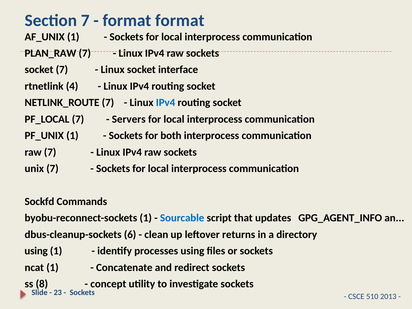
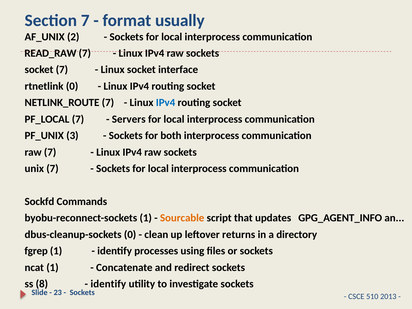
format format: format -> usually (180, 20)
AF_UNIX 1: 1 -> 2 (73, 37)
PLAN_RAW: PLAN_RAW -> READ_RAW (50, 53)
rtnetlink 4: 4 -> 0 (72, 86)
PF_UNIX 1: 1 -> 3 (72, 136)
Sourcable colour: blue -> orange (182, 218)
dbus-cleanup-sockets 6: 6 -> 0 (130, 235)
using: using -> fgrep (36, 251)
concept: concept -> identify (108, 284)
